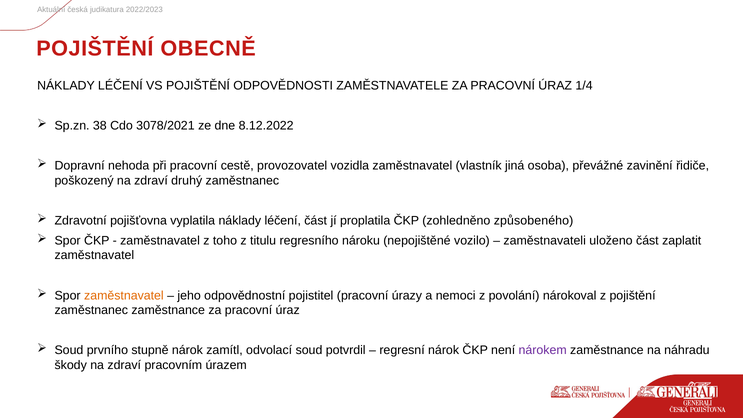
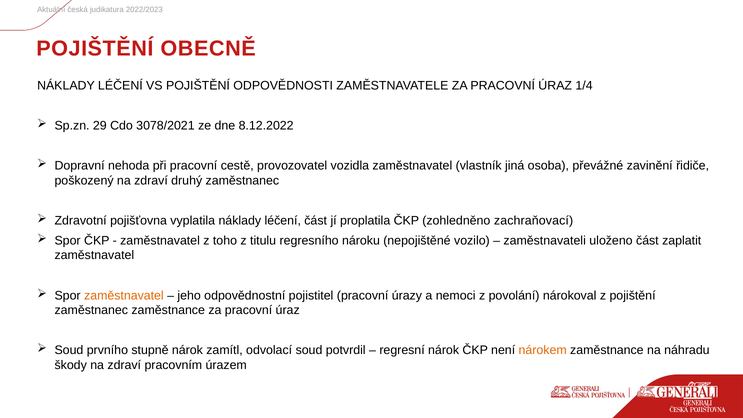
38: 38 -> 29 (100, 126)
způsobeného: způsobeného -> zachraňovací (534, 221)
nárokem colour: purple -> orange (543, 350)
